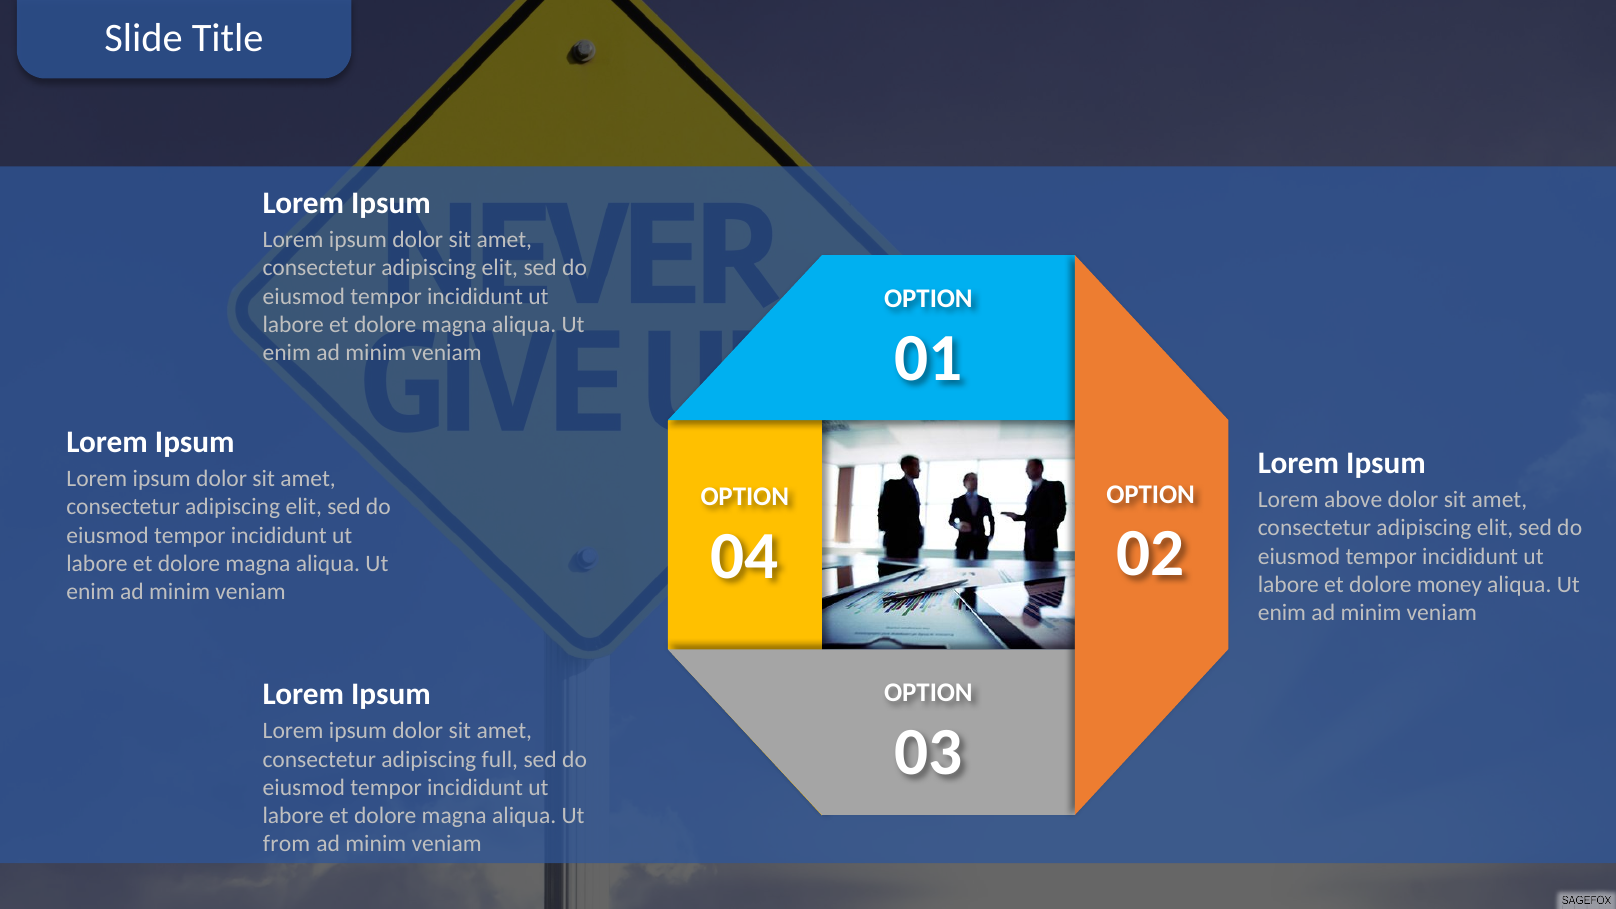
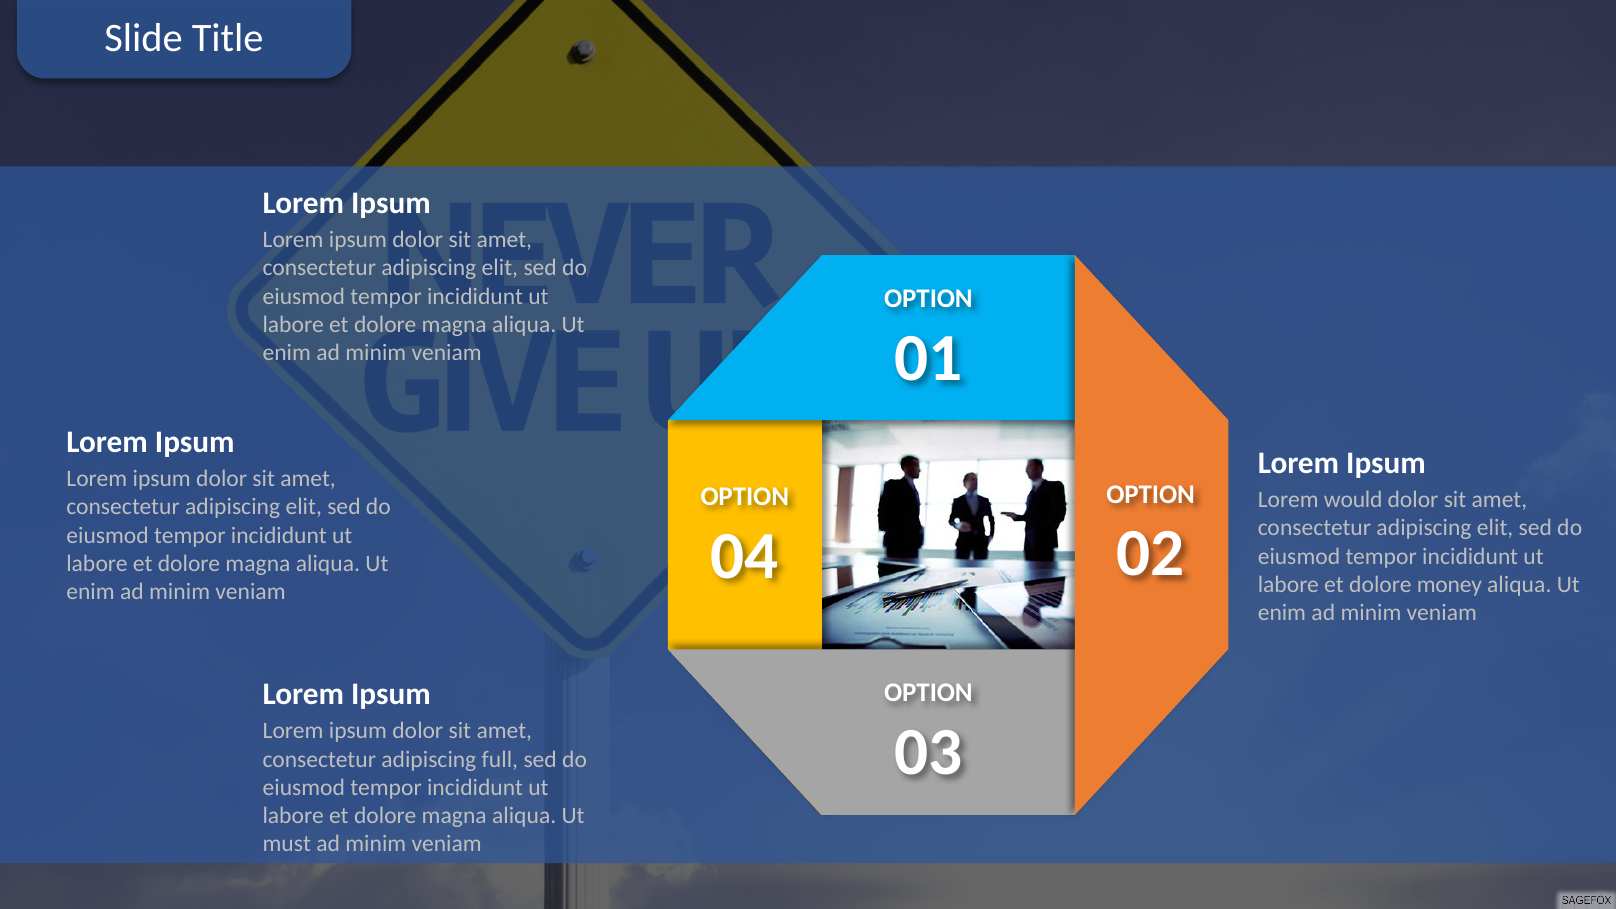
above: above -> would (1353, 500)
from: from -> must (287, 844)
